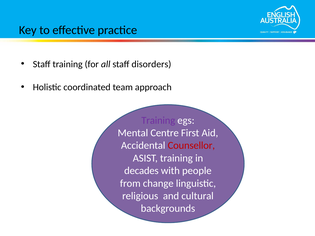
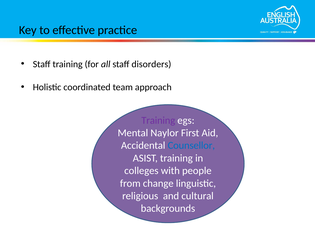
Centre: Centre -> Naylor (165, 133)
Counsellor colour: red -> blue (191, 146)
decades: decades -> colleges (141, 171)
